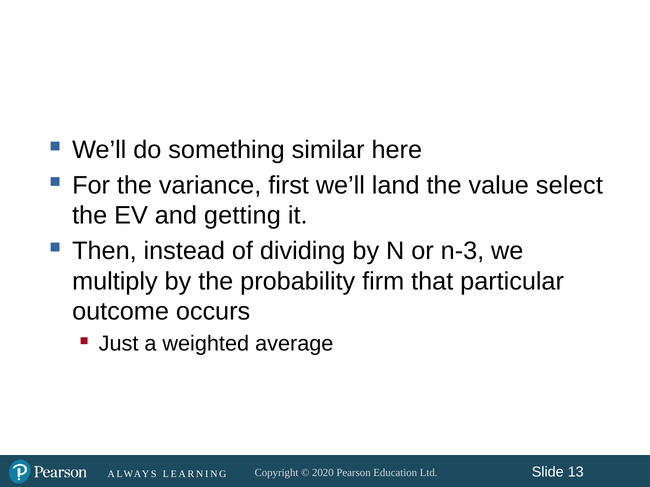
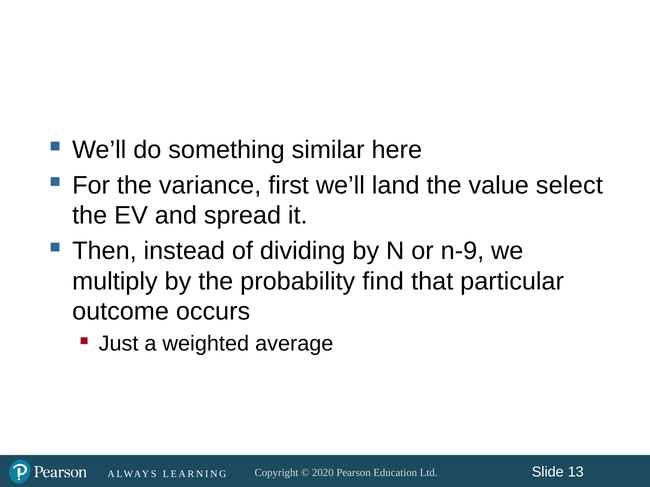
getting: getting -> spread (242, 216)
n-3: n-3 -> n-9 (462, 251)
firm: firm -> find (383, 282)
